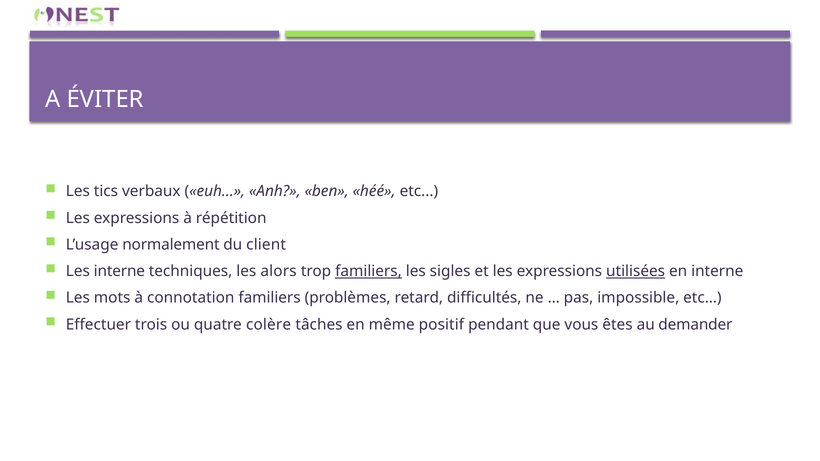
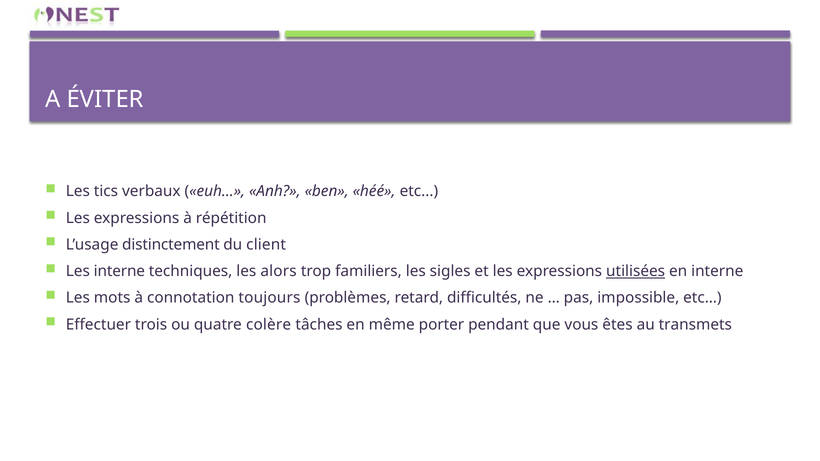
normalement: normalement -> distinctement (171, 245)
familiers underline: present -> none (368, 271)
connotation familiers: familiers -> toujours (269, 298)
positif: positif -> porter (441, 325)
demander: demander -> transmets (695, 325)
